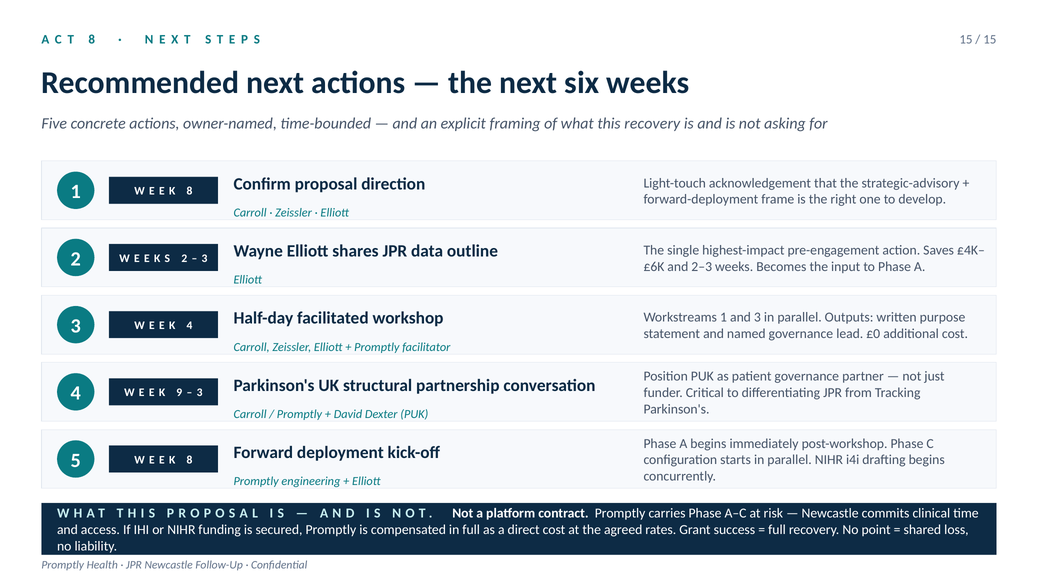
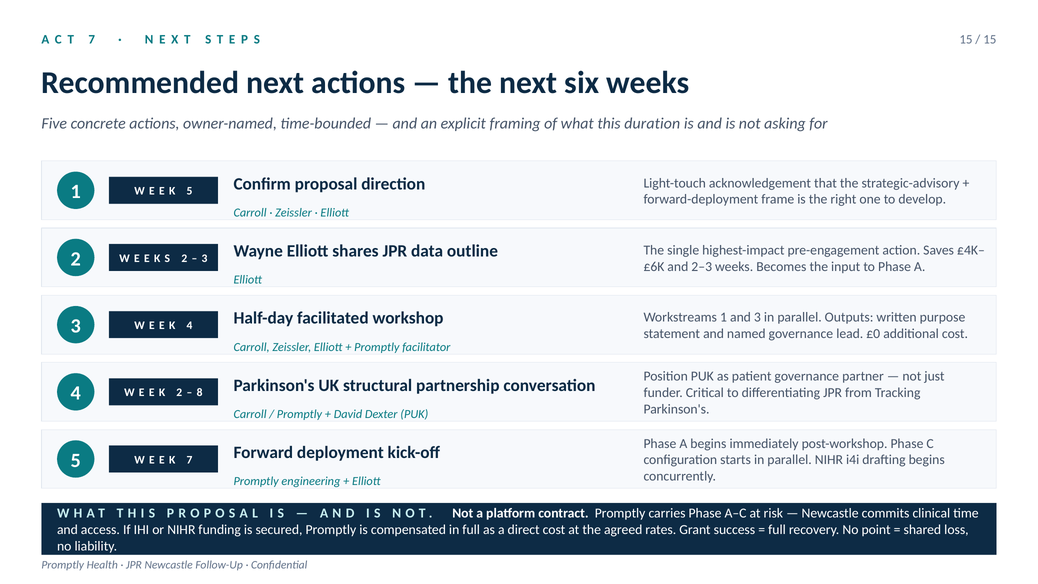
8: 8 -> 7 (92, 39)
this recovery: recovery -> duration (652, 124)
8: 8 -> 5 (189, 191)
9: 9 -> 2 (179, 393)
3: 3 -> 8 (200, 393)
8: 8 -> 7 (189, 460)
